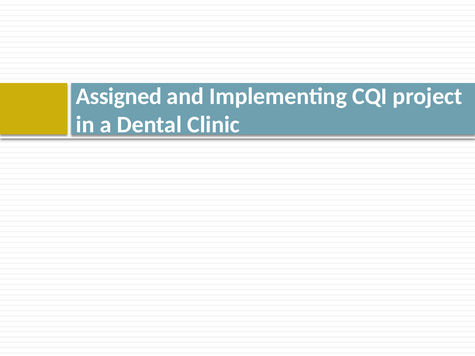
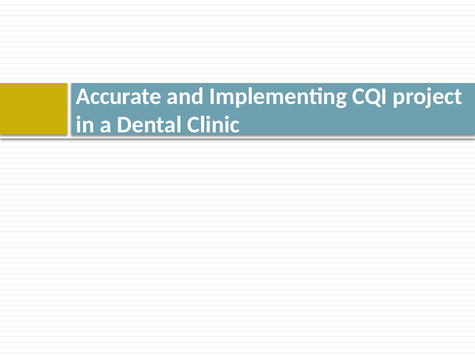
Assigned: Assigned -> Accurate (119, 96)
